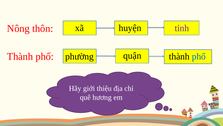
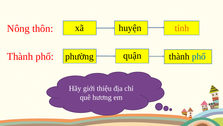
tỉnh colour: purple -> orange (182, 28)
